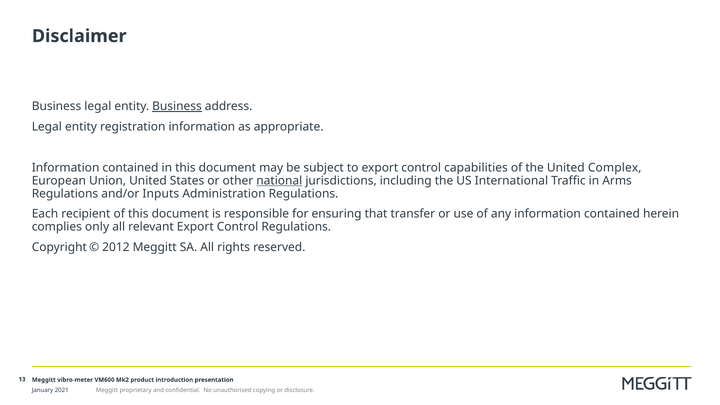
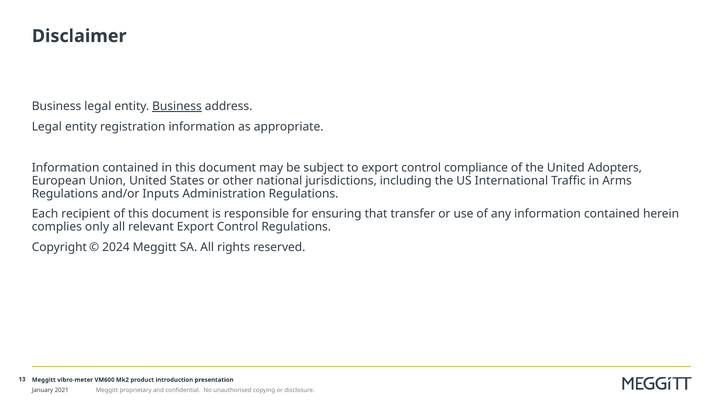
capabilities: capabilities -> compliance (476, 168)
Complex: Complex -> Adopters (615, 168)
national underline: present -> none (279, 181)
2012: 2012 -> 2024 (116, 247)
